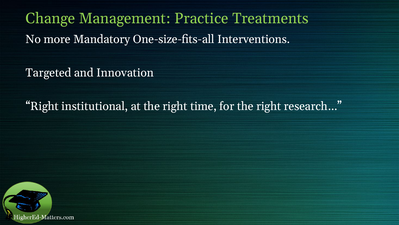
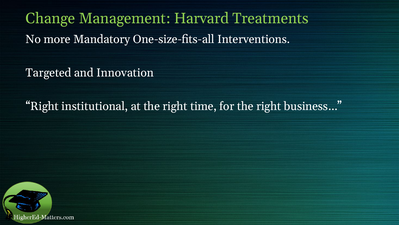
Practice: Practice -> Harvard (201, 18)
research…: research… -> business… (313, 106)
